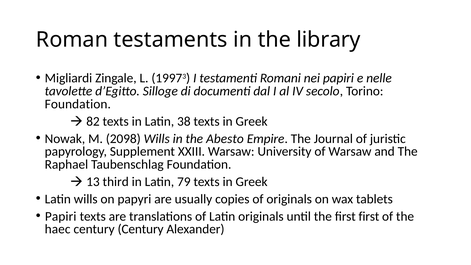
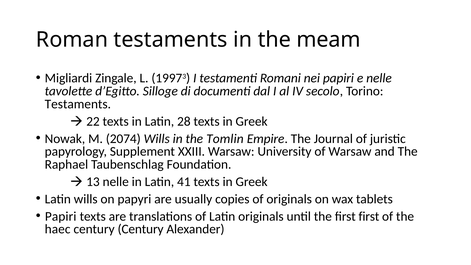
library: library -> meam (329, 40)
Foundation: Foundation -> Testaments (78, 104)
82: 82 -> 22 (93, 121)
38: 38 -> 28 (184, 121)
2098: 2098 -> 2074 (123, 139)
Abesto: Abesto -> Tomlin (225, 139)
13 third: third -> nelle (116, 182)
79: 79 -> 41 (184, 182)
